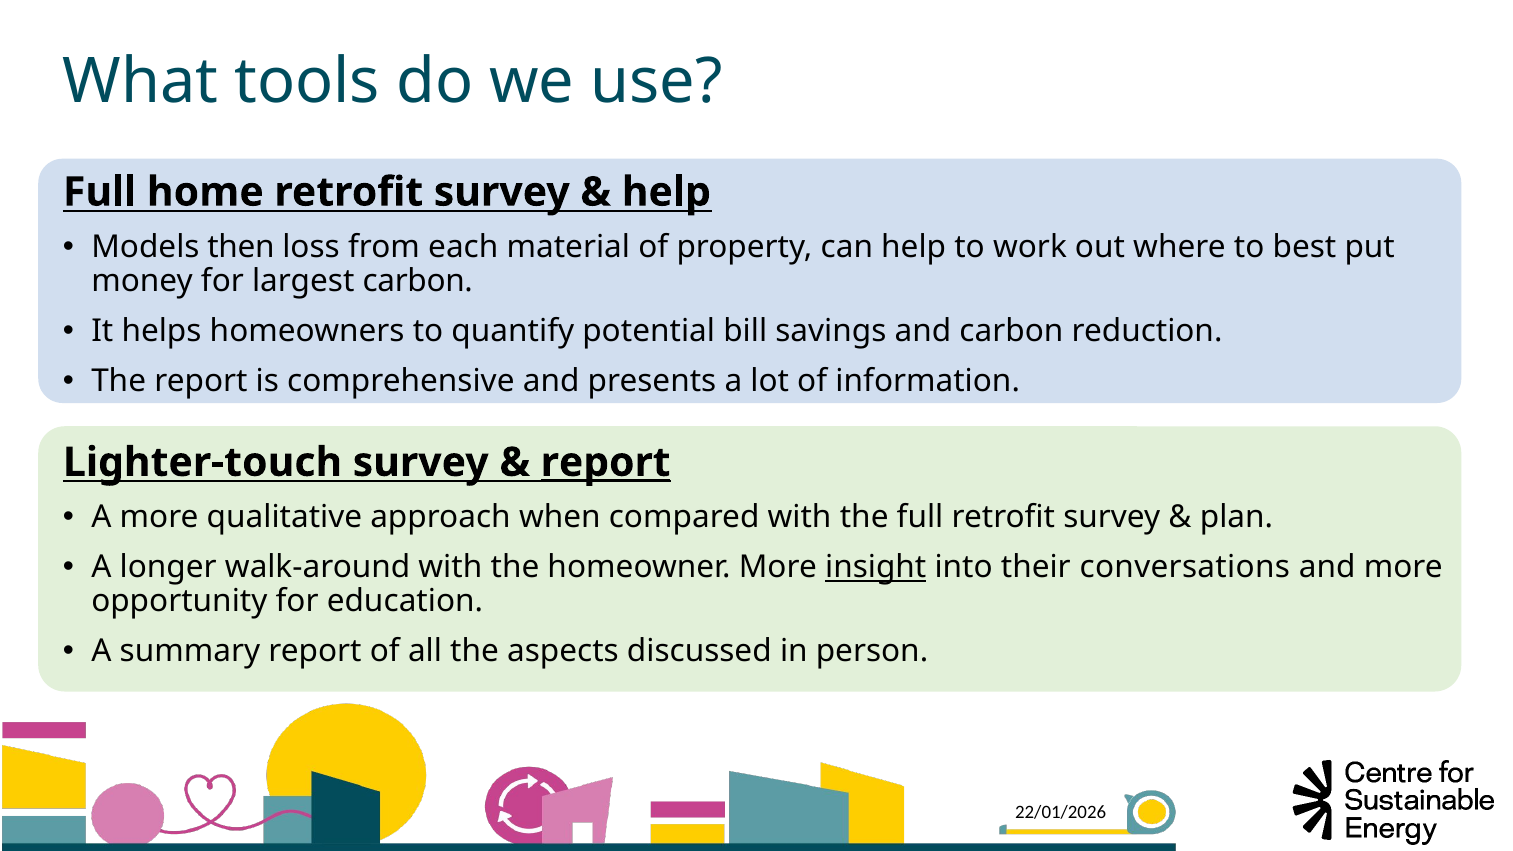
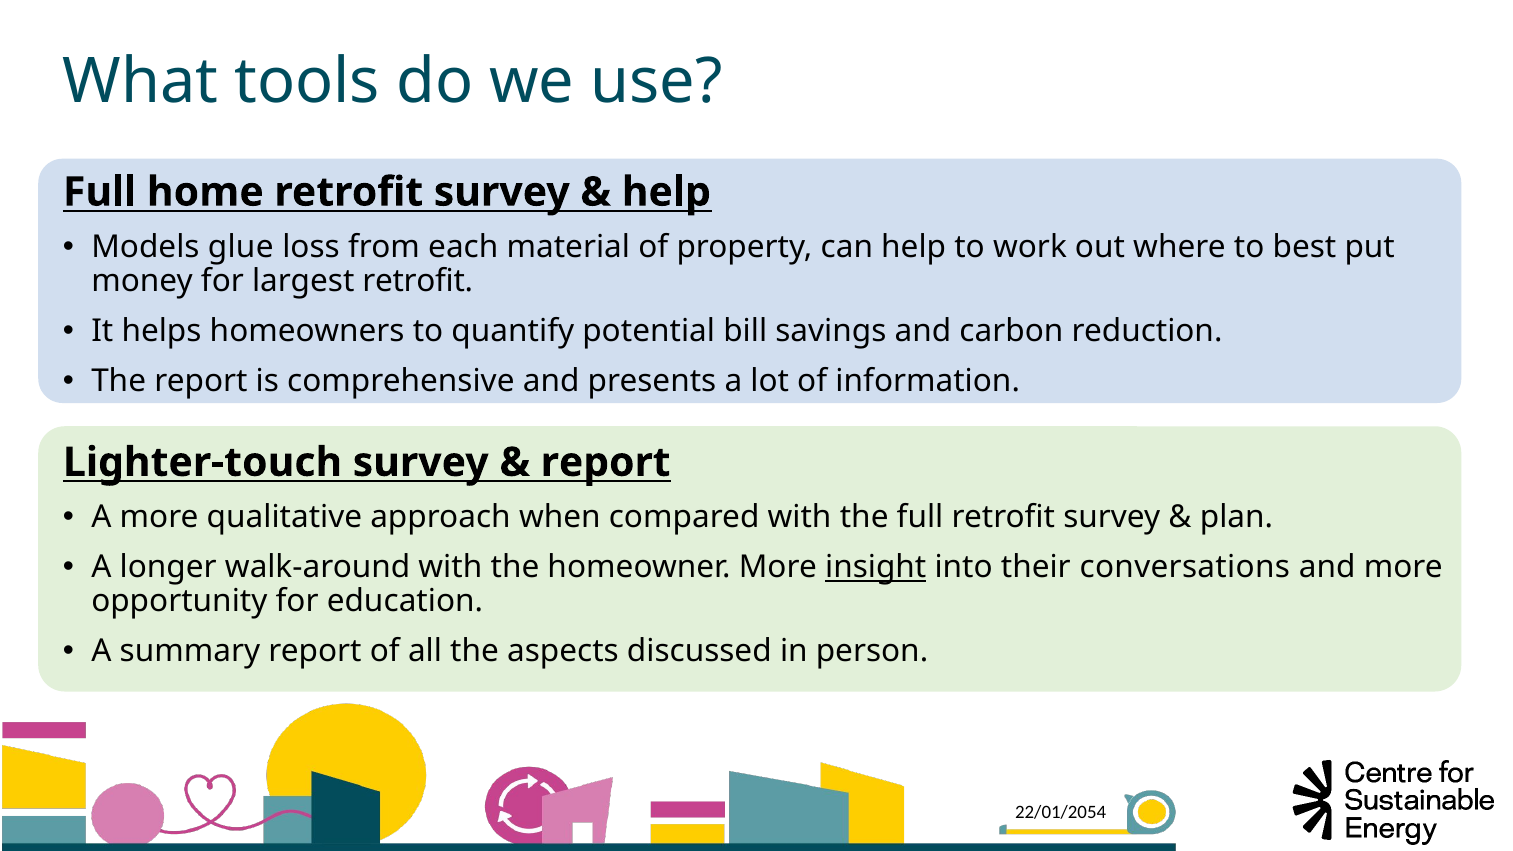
then: then -> glue (241, 247)
largest carbon: carbon -> retrofit (418, 281)
report underline: present -> none (606, 462)
22/01/2026: 22/01/2026 -> 22/01/2054 (1061, 813)
